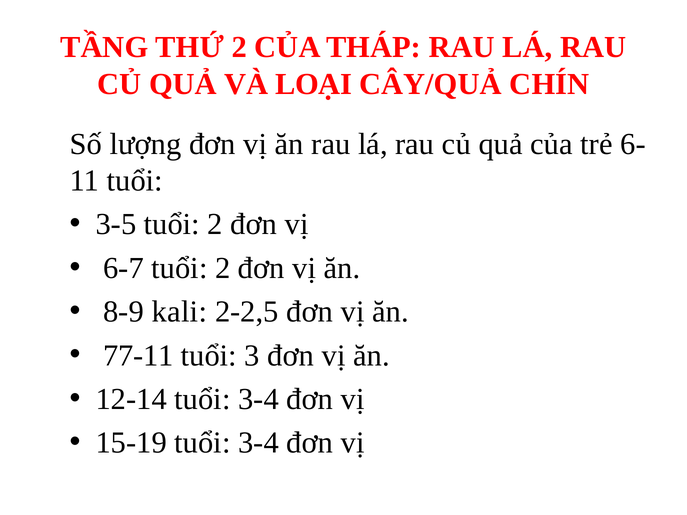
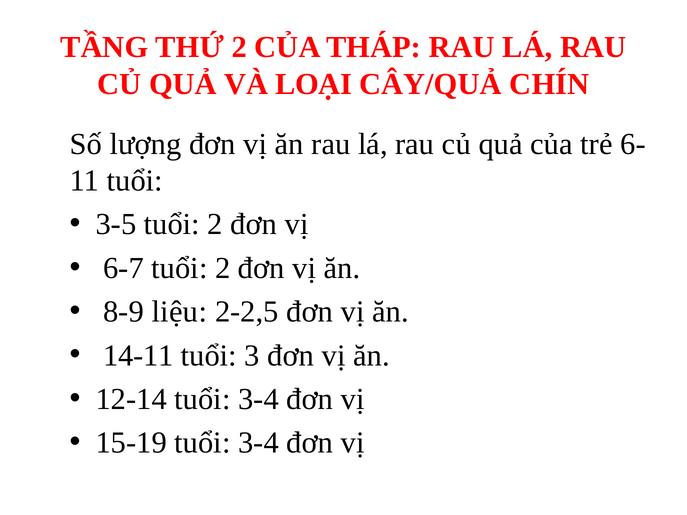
kali: kali -> liệu (179, 312)
77-11: 77-11 -> 14-11 (138, 356)
